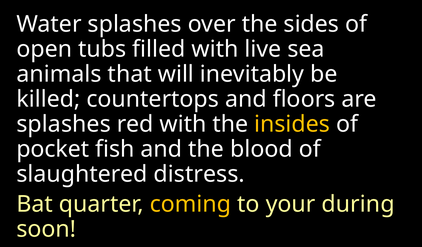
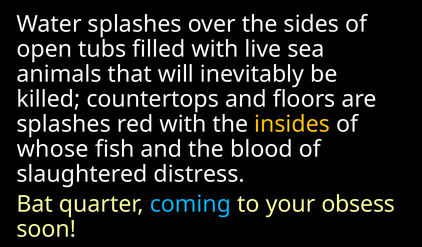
pocket: pocket -> whose (53, 149)
coming colour: yellow -> light blue (190, 204)
during: during -> obsess (358, 204)
